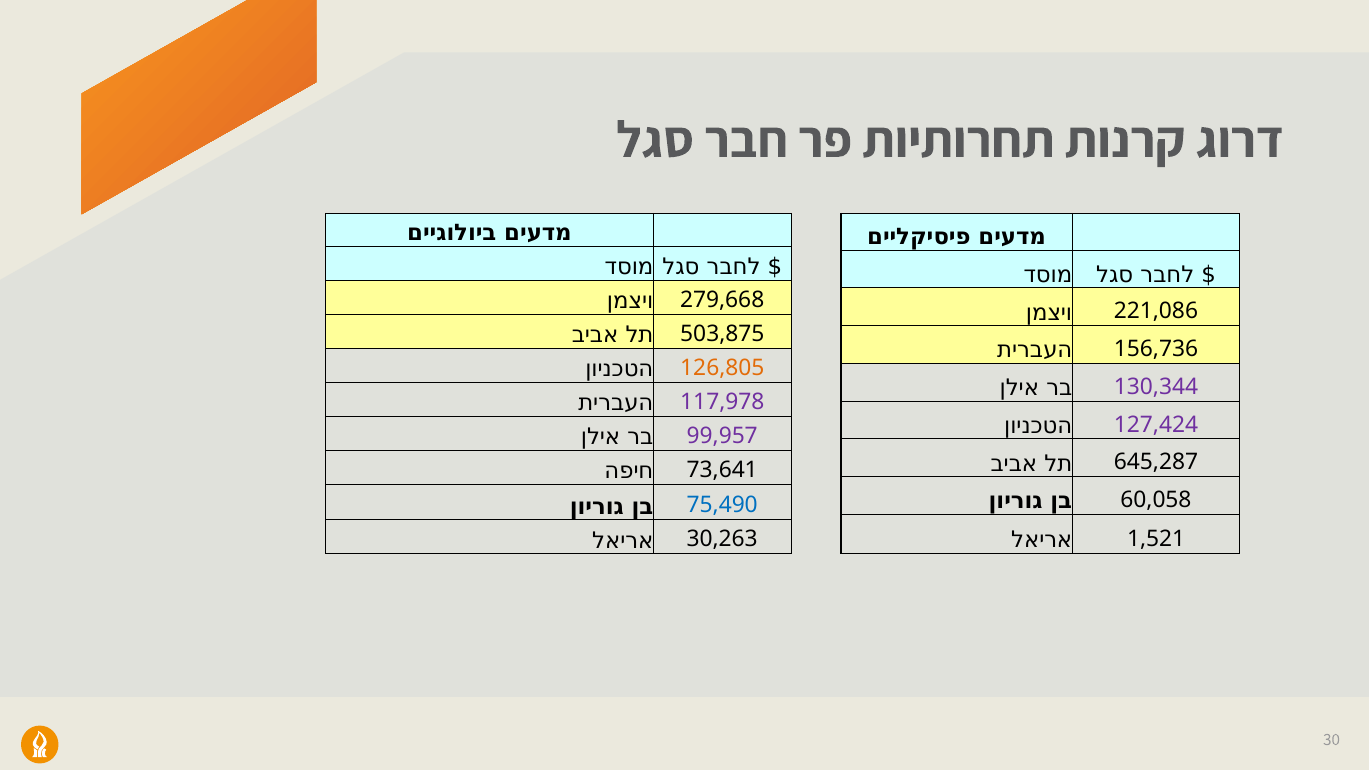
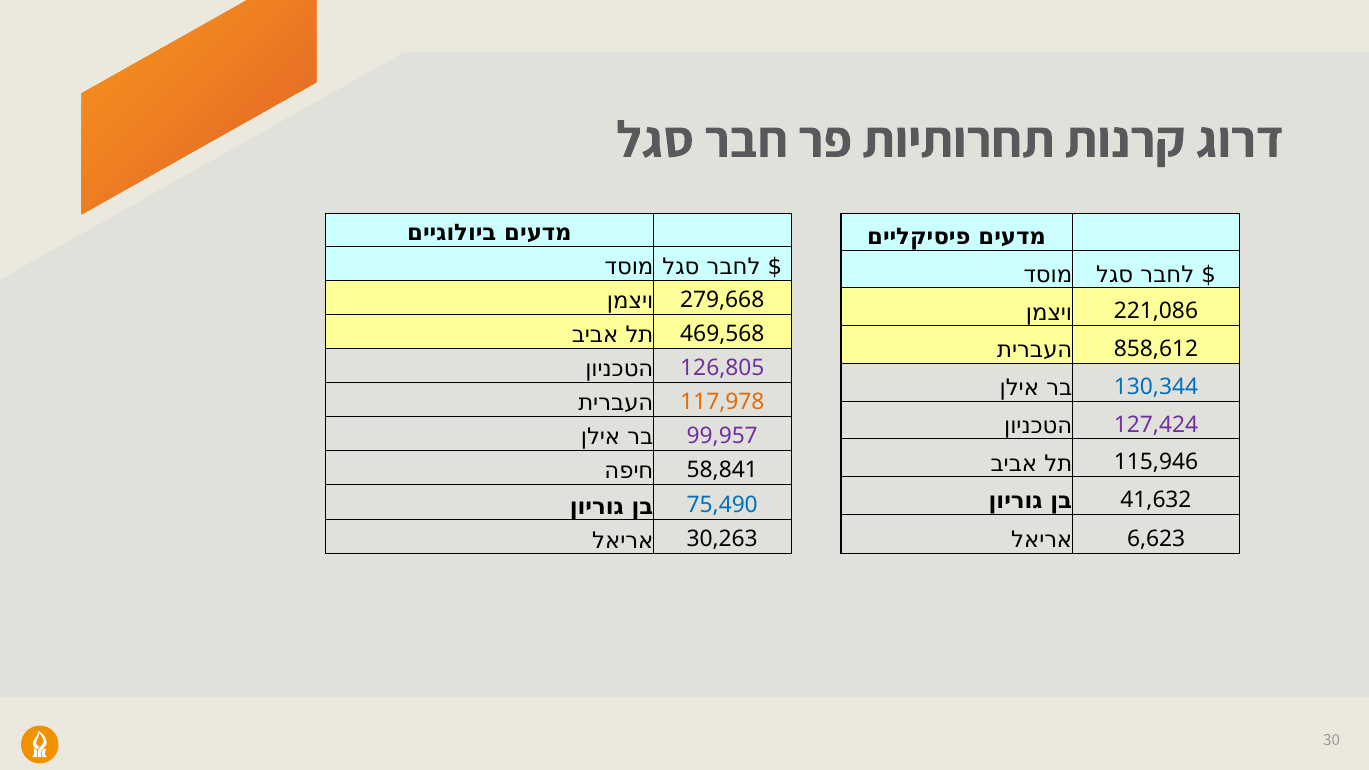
503,875: 503,875 -> 469,568 (722, 334)
156,736: 156,736 -> 858,612 (1156, 349)
126,805 colour: orange -> purple (722, 368)
130,344 colour: purple -> blue (1156, 387)
117,978 colour: purple -> orange (722, 402)
645,287: 645,287 -> 115,946 (1156, 462)
73,641: 73,641 -> 58,841 (722, 470)
60,058: 60,058 -> 41,632 (1156, 500)
1,521: 1,521 -> 6,623 (1156, 539)
